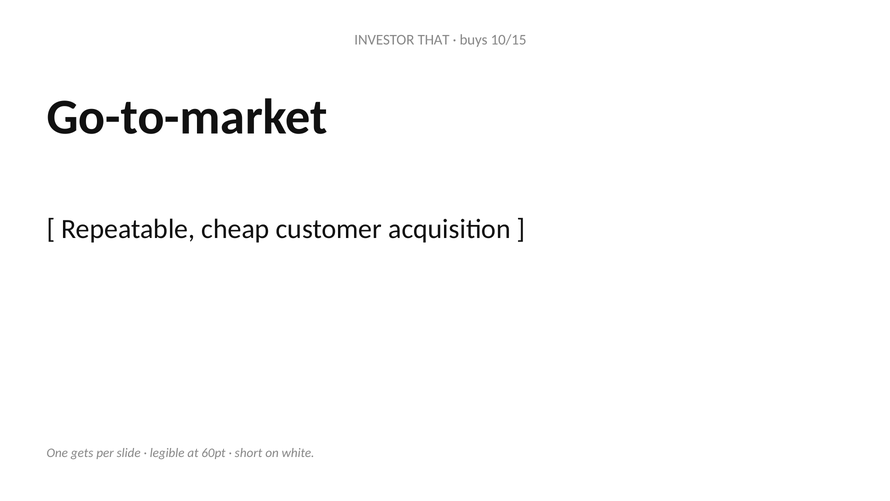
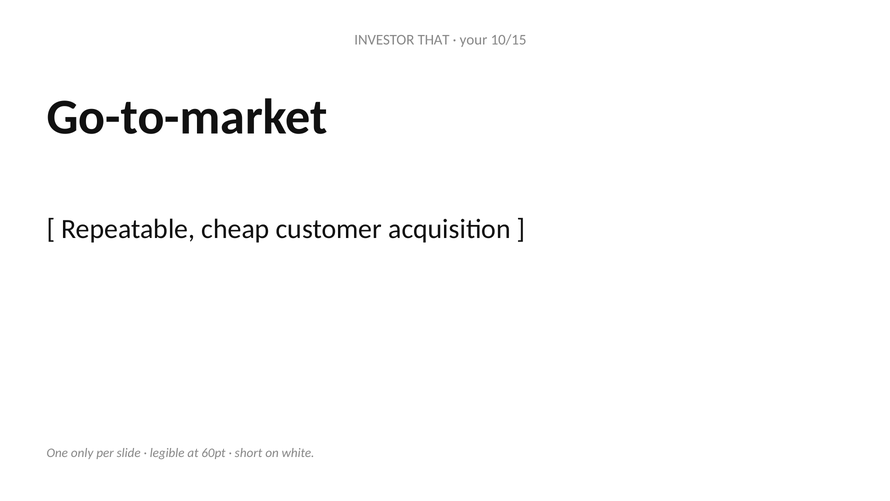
buys: buys -> your (473, 40)
gets: gets -> only (82, 453)
